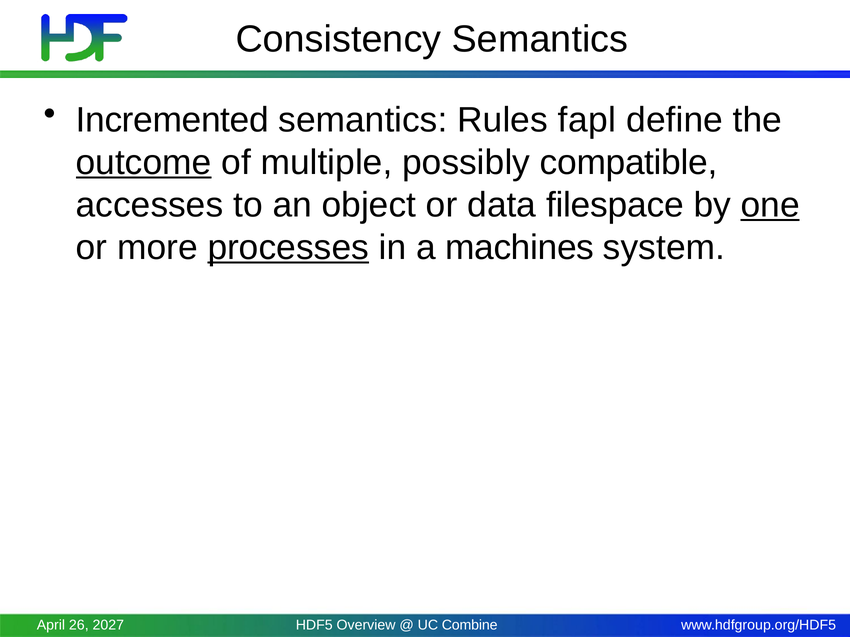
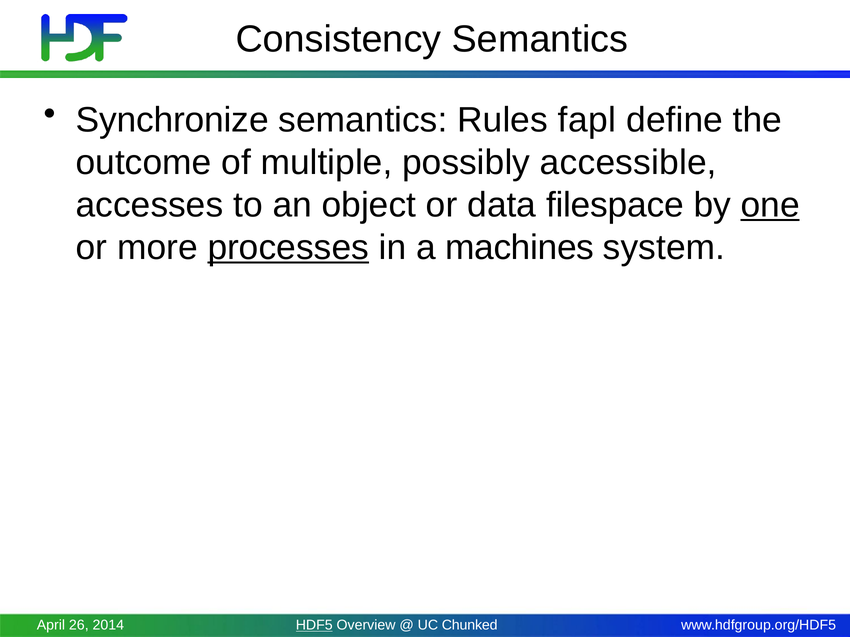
Incremented: Incremented -> Synchronize (172, 120)
outcome underline: present -> none (144, 163)
compatible: compatible -> accessible (628, 163)
2027: 2027 -> 2014 (108, 626)
HDF5 underline: none -> present (314, 626)
Combine: Combine -> Chunked (470, 626)
